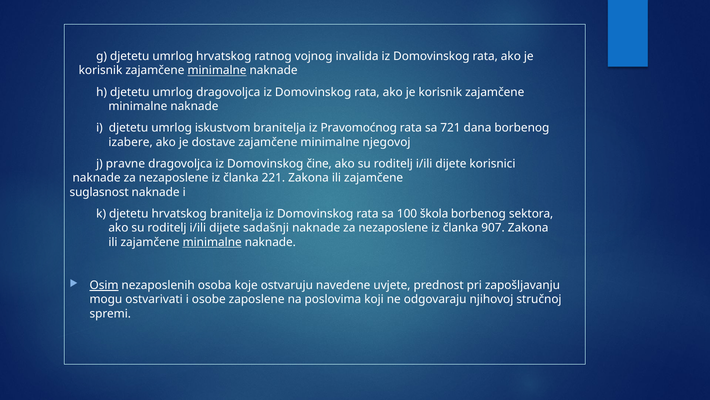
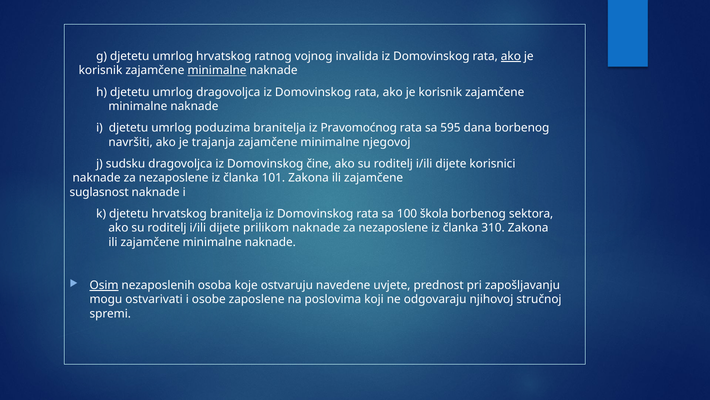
ako underline: none -> present (511, 56)
iskustvom: iskustvom -> poduzima (223, 128)
721: 721 -> 595 (450, 128)
izabere: izabere -> navršiti (131, 142)
dostave: dostave -> trajanja (213, 142)
pravne: pravne -> sudsku (125, 164)
221: 221 -> 101 (273, 178)
sadašnji: sadašnji -> prilikom (266, 228)
907: 907 -> 310 (493, 228)
minimalne underline: present -> none (212, 242)
